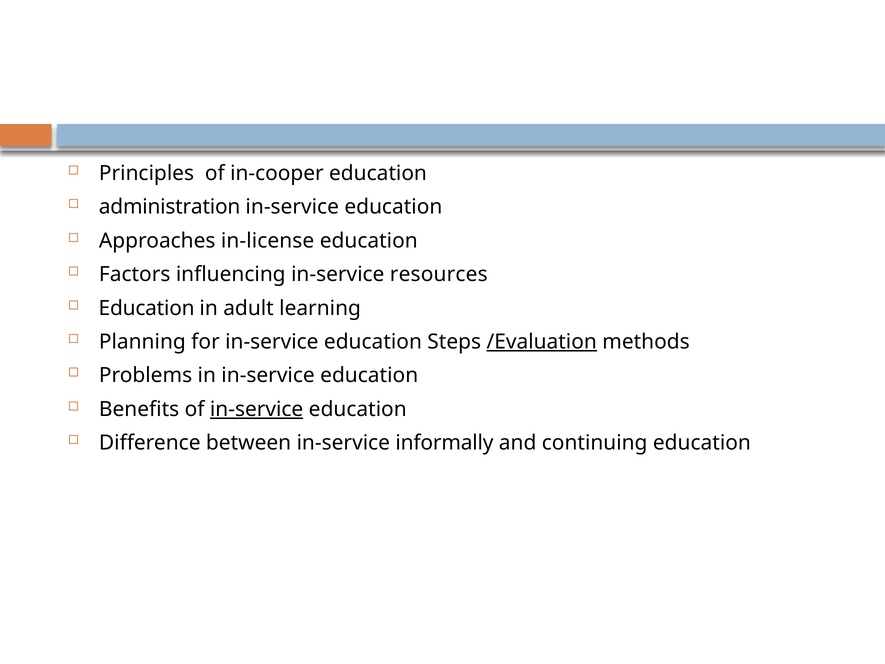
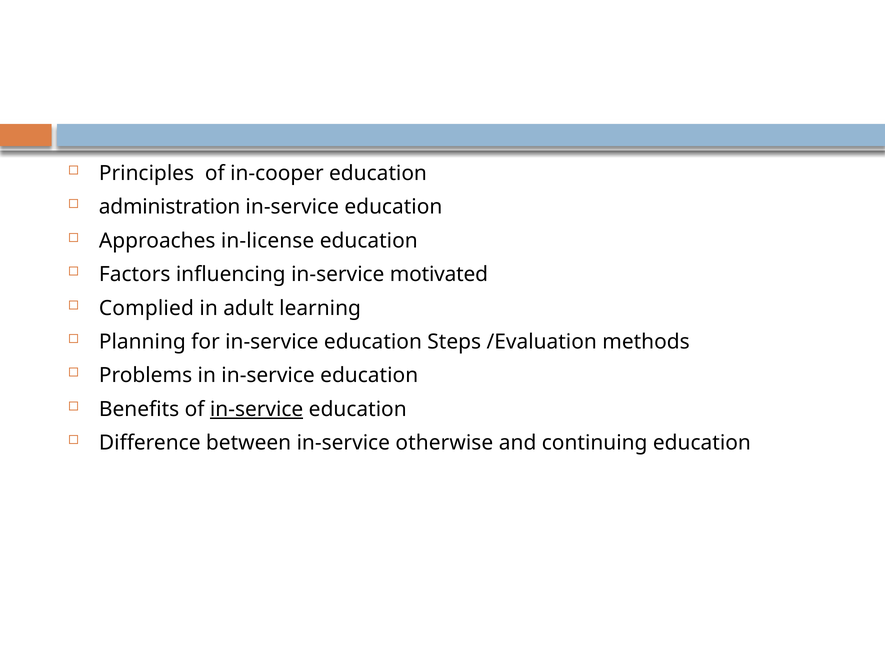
resources: resources -> motivated (439, 274)
Education: Education -> Complied (146, 308)
/Evaluation underline: present -> none (542, 342)
informally: informally -> otherwise (444, 443)
